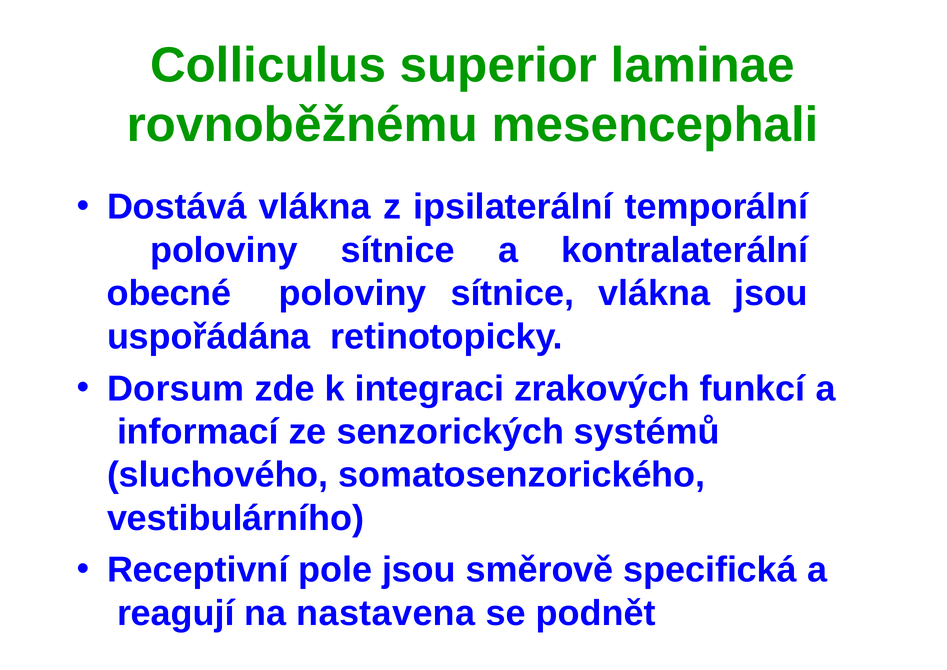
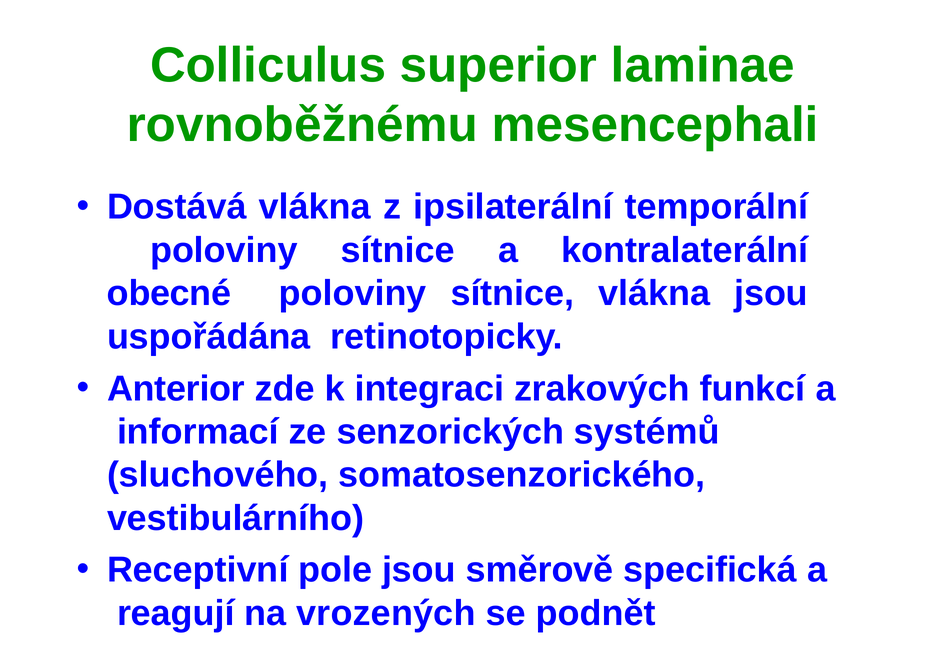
Dorsum: Dorsum -> Anterior (176, 388)
nastavena: nastavena -> vrozených (386, 613)
